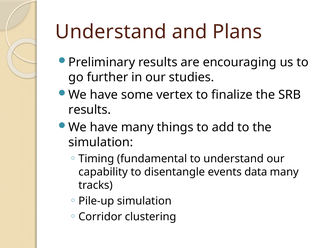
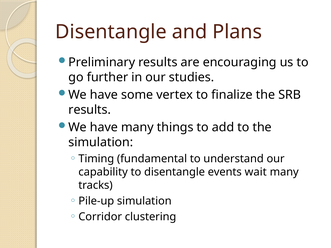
Understand: Understand -> Disentangle (111, 32)
data: data -> wait (256, 172)
